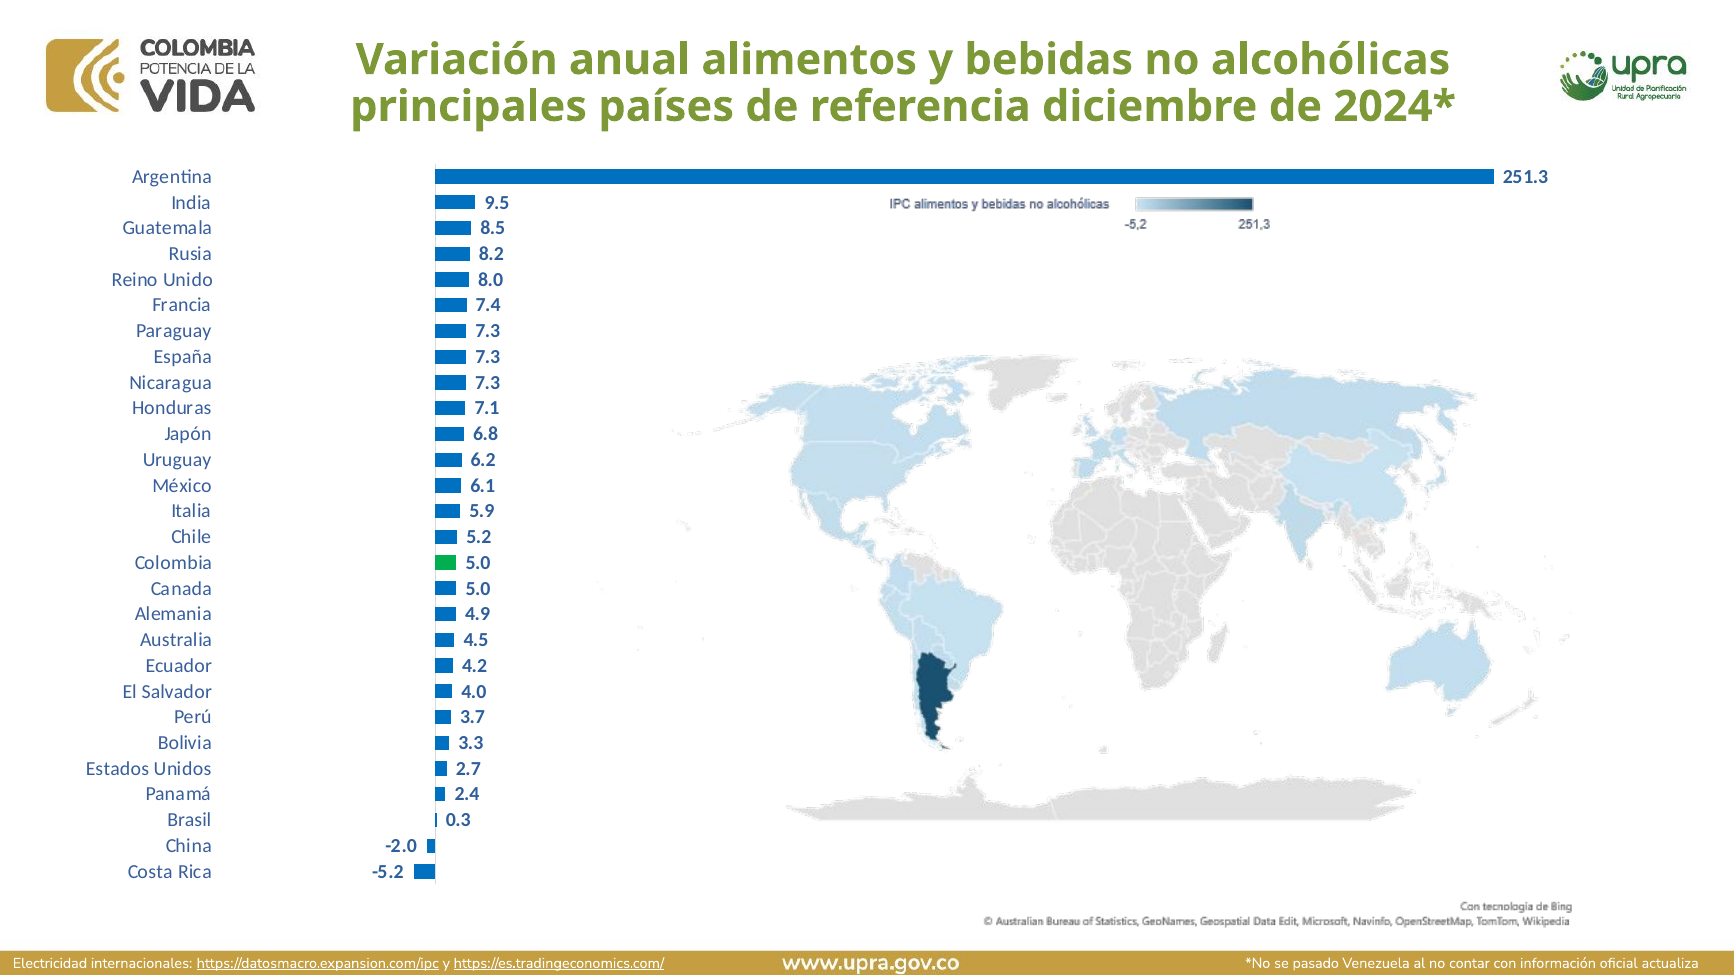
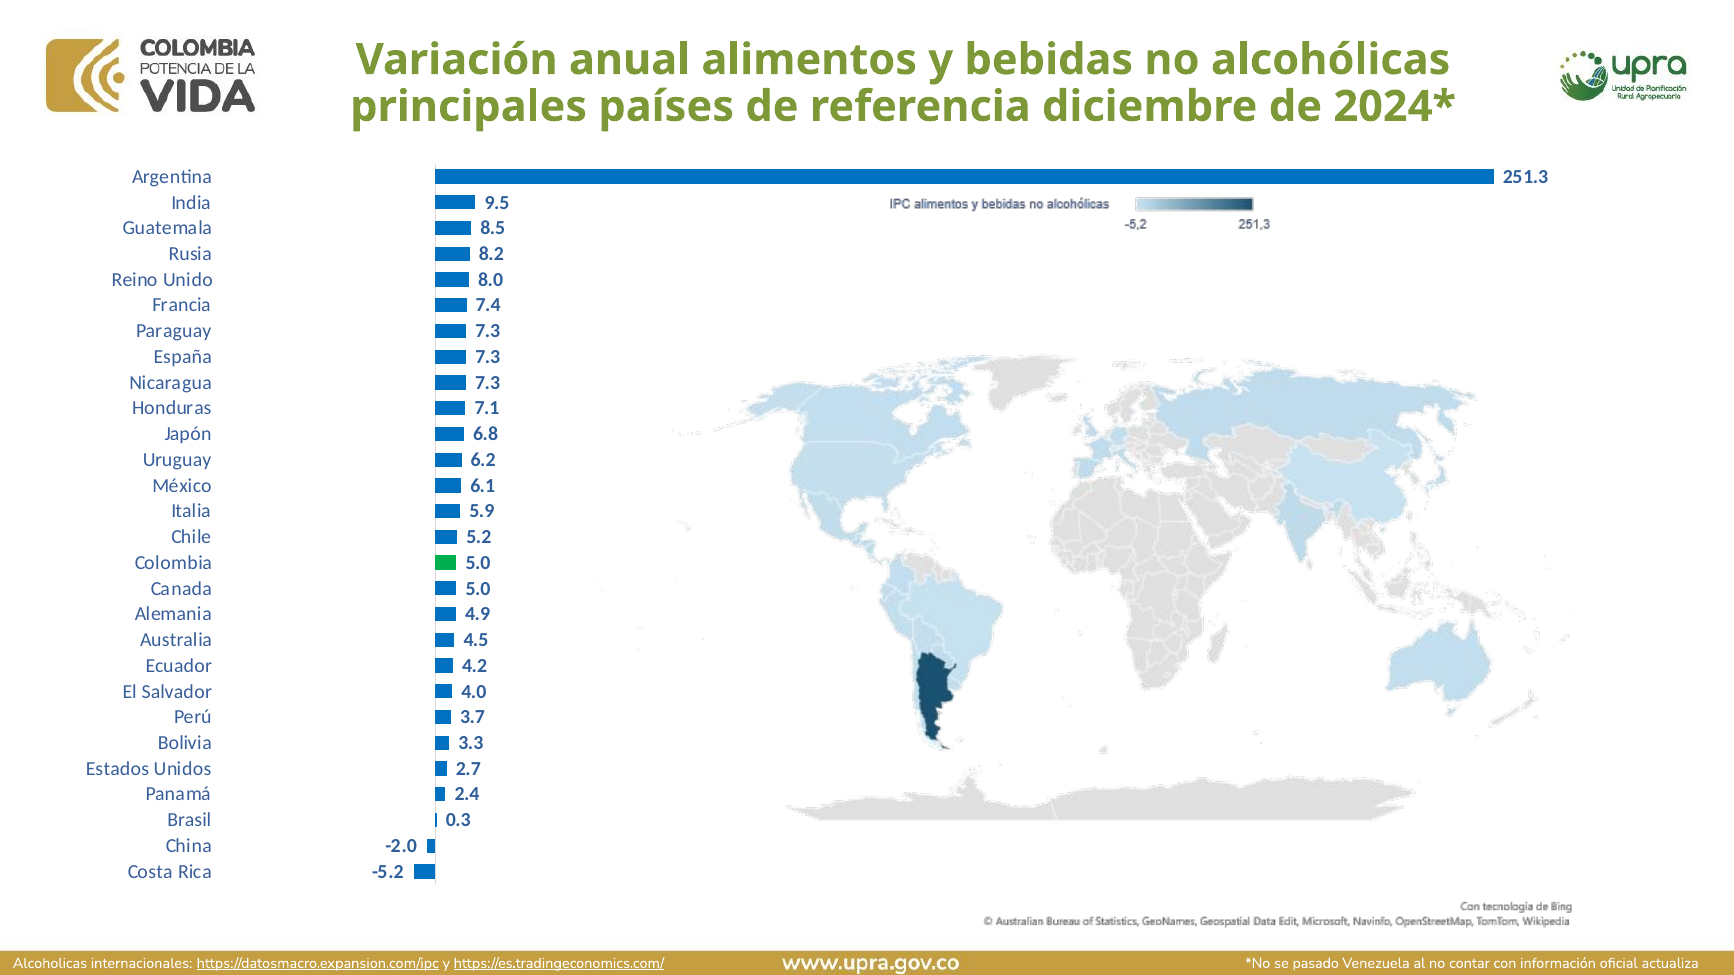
Electricidad: Electricidad -> Alcoholicas (50, 964)
